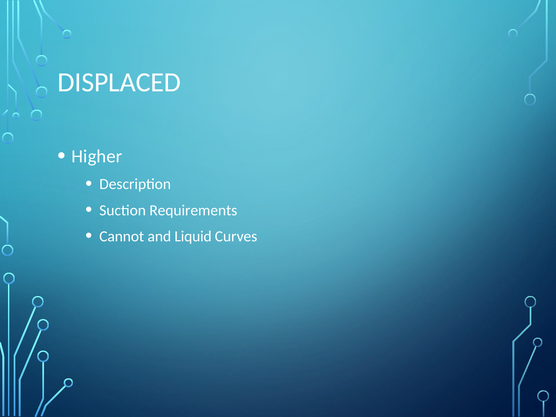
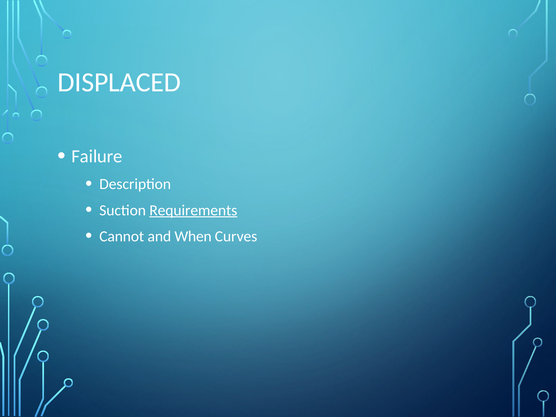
Higher: Higher -> Failure (97, 156)
Requirements underline: none -> present (193, 210)
Liquid: Liquid -> When (193, 236)
